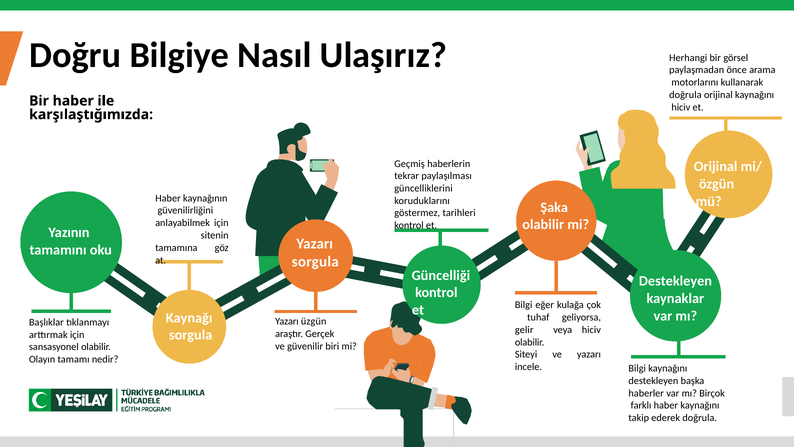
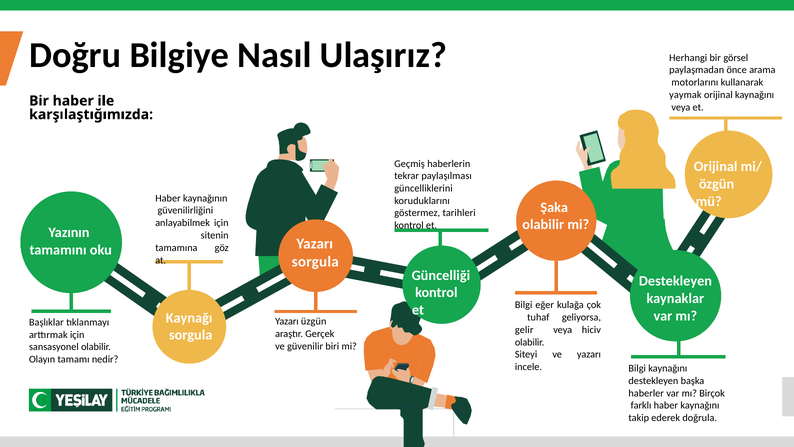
doğrula: doğrula -> yaymak (685, 95)
hiciv: hiciv -> veya (681, 107)
